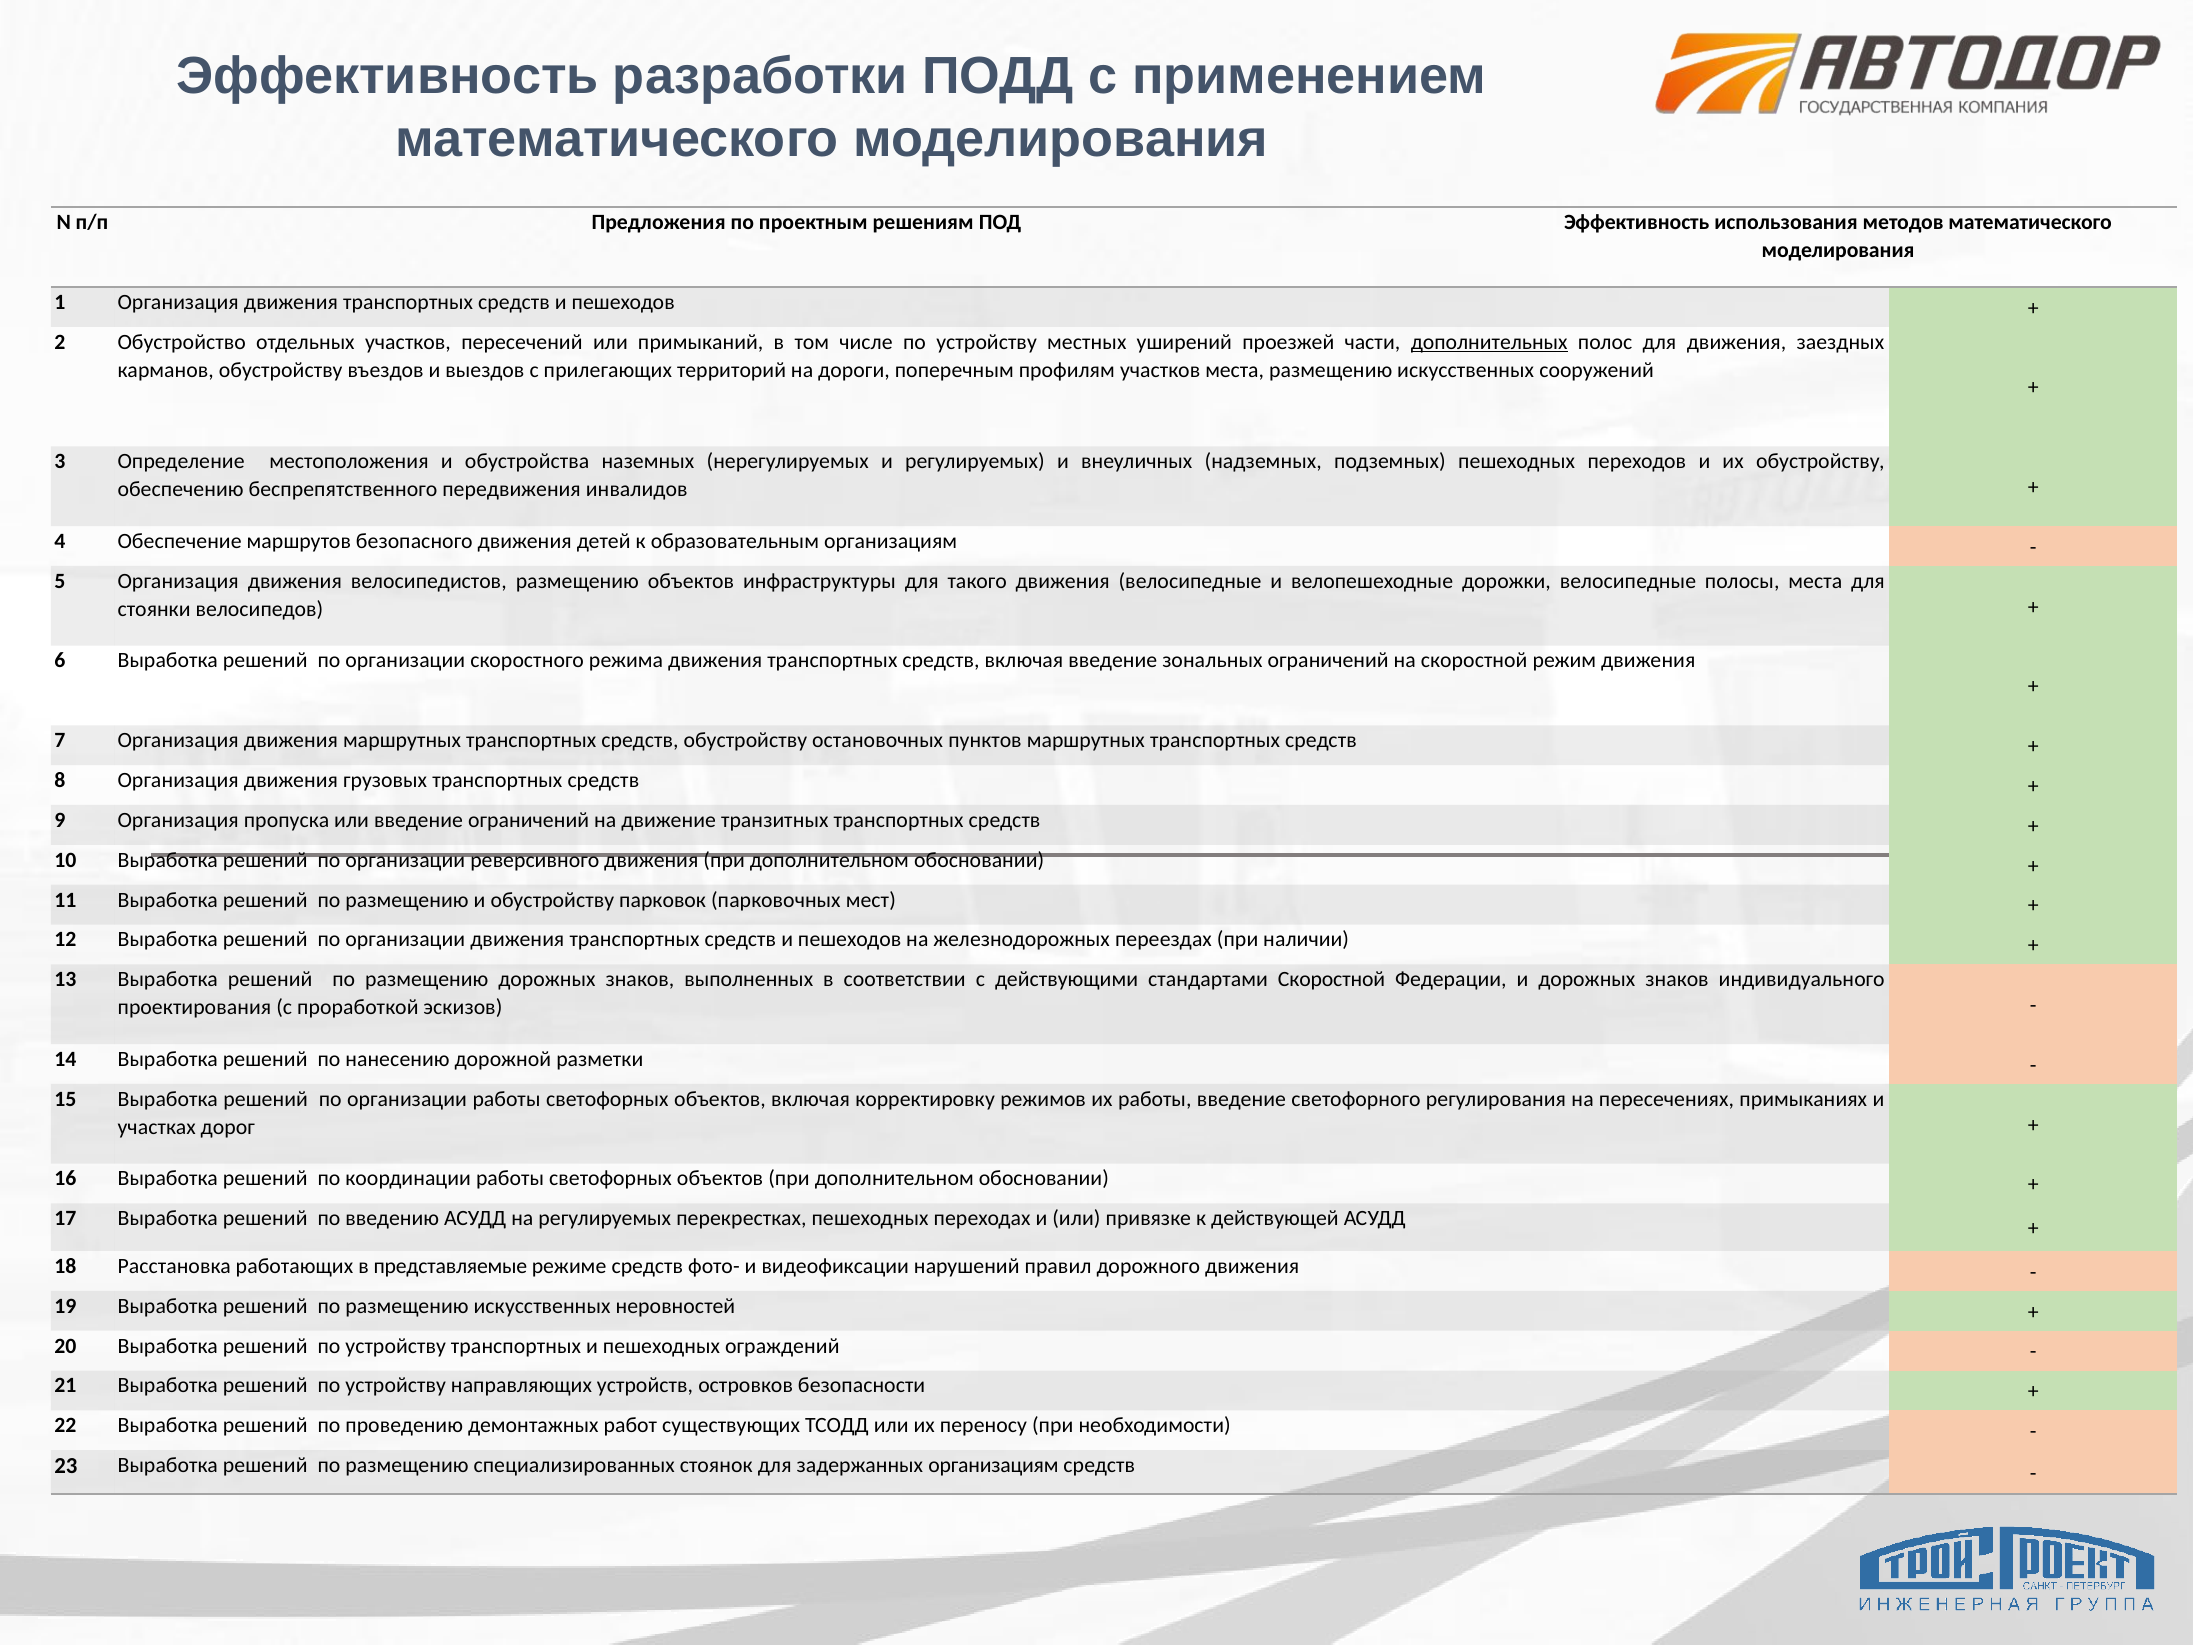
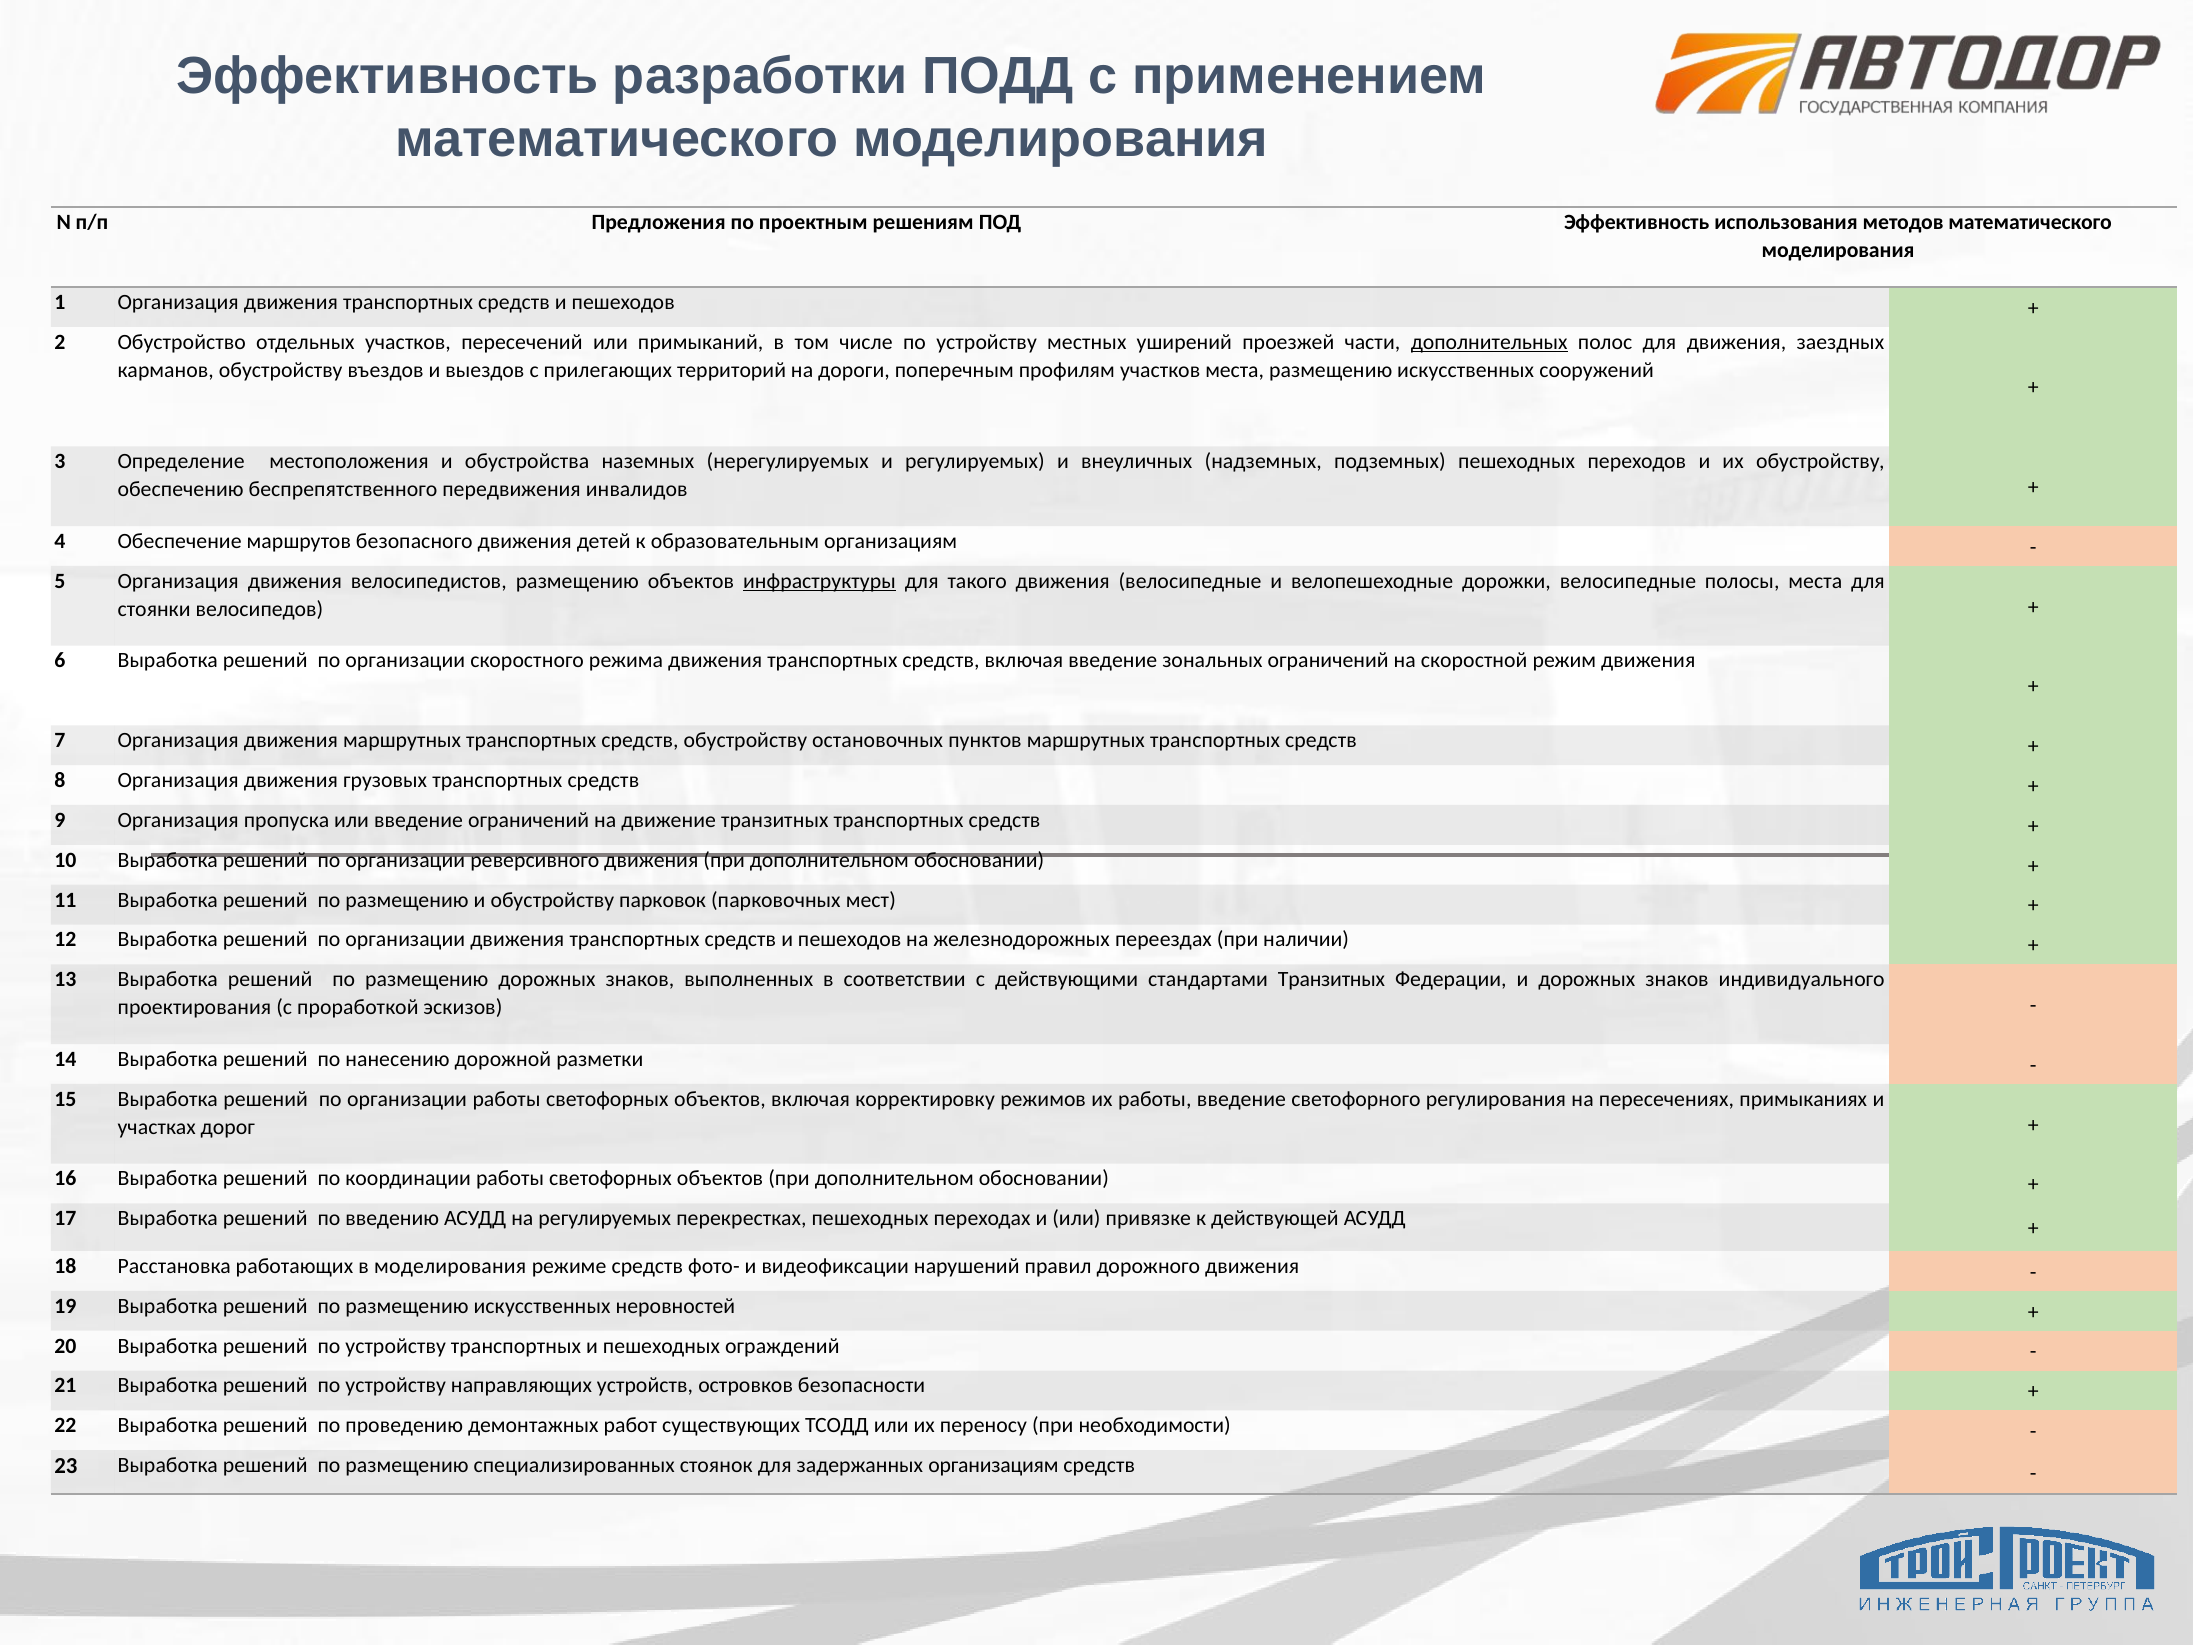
инфраструктуры underline: none -> present (819, 581)
стандартами Скоростной: Скоростной -> Транзитных (1332, 979)
в представляемые: представляемые -> моделирования (450, 1266)
